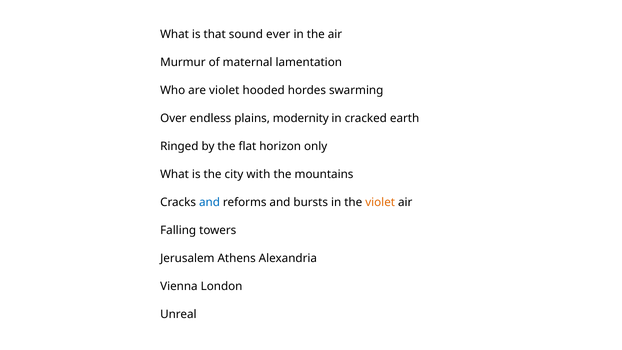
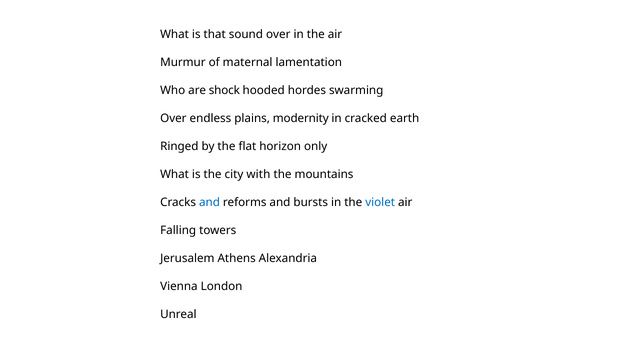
sound ever: ever -> over (278, 34)
are violet: violet -> shock (224, 90)
violet colour: orange -> blue (380, 202)
